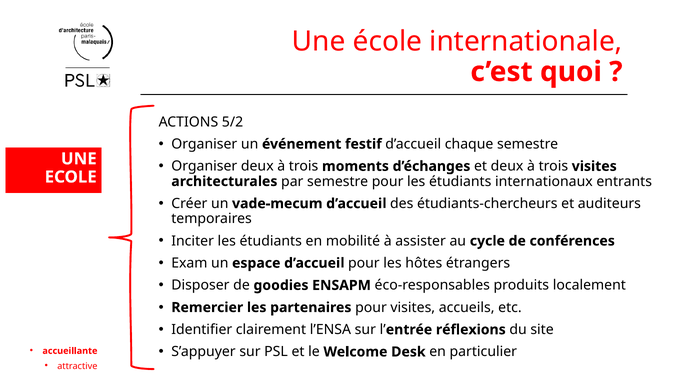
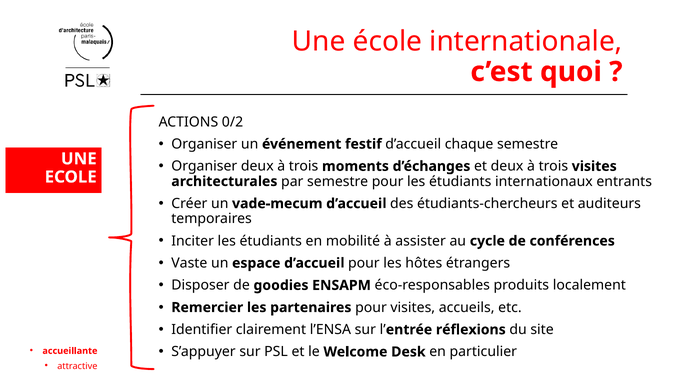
5/2: 5/2 -> 0/2 (233, 122)
Exam: Exam -> Vaste (189, 263)
